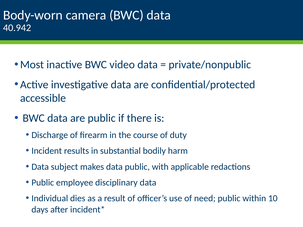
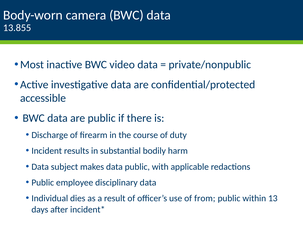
40.942: 40.942 -> 13.855 (17, 28)
need: need -> from (205, 199)
10: 10 -> 13 (273, 199)
